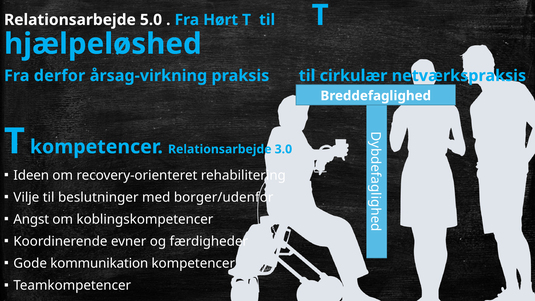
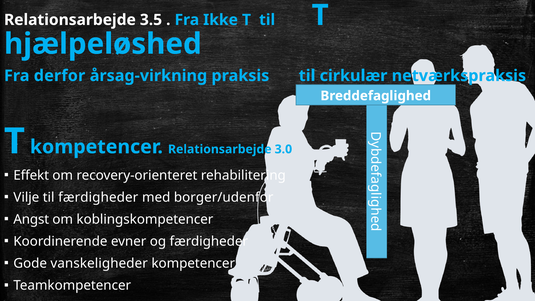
5.0: 5.0 -> 3.5 (151, 20)
Hørt: Hørt -> Ikke (221, 20)
Ideen: Ideen -> Effekt (31, 175)
til beslutninger: beslutninger -> færdigheder (98, 197)
kommunikation: kommunikation -> vanskeligheder (99, 263)
